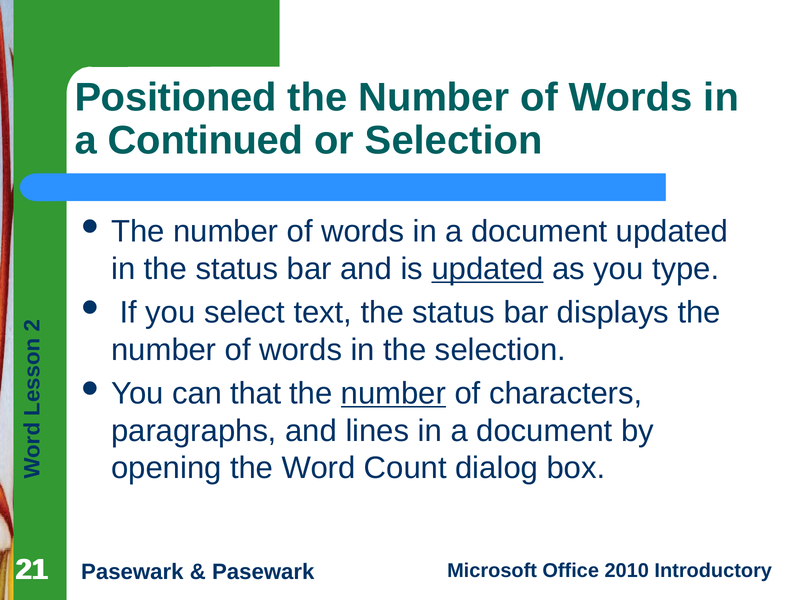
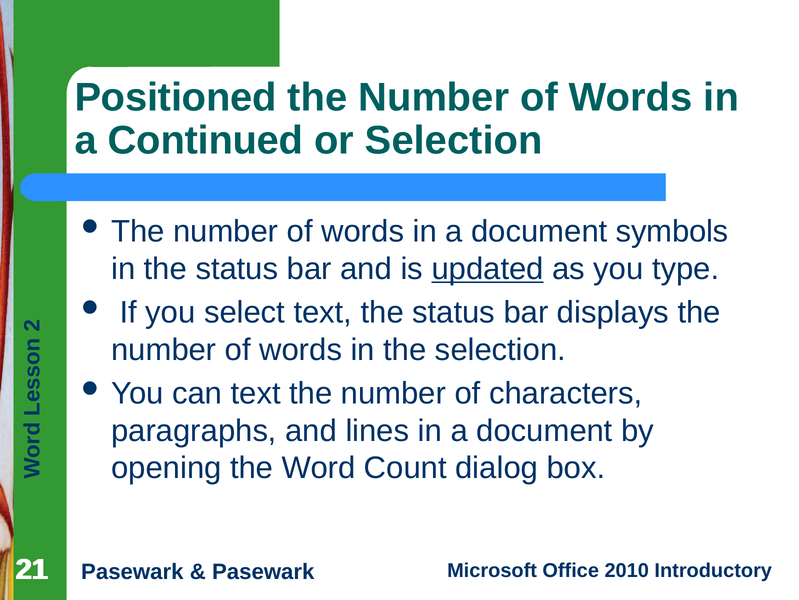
document updated: updated -> symbols (672, 231)
can that: that -> text (256, 393)
number underline: present -> none (393, 393)
